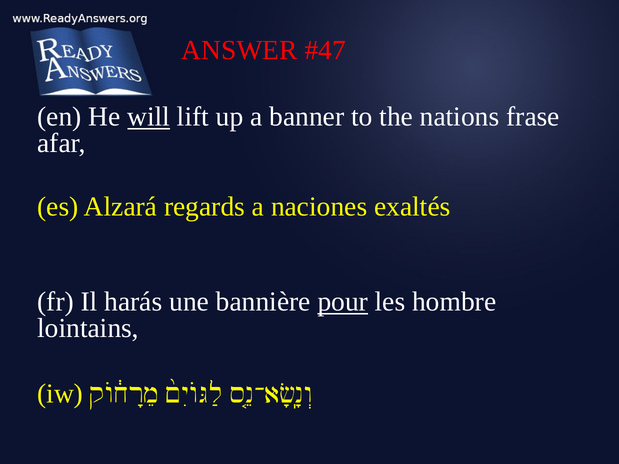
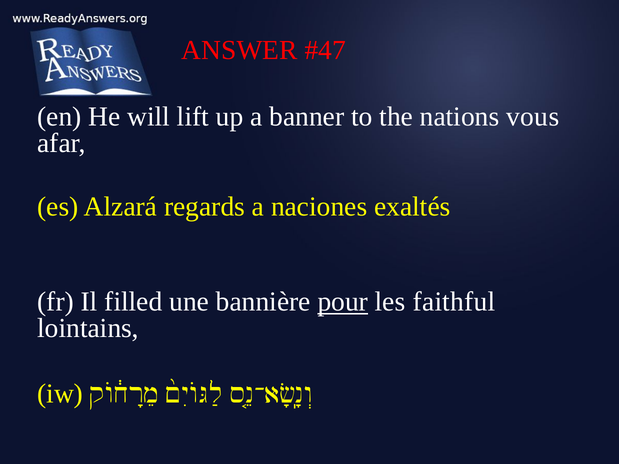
will underline: present -> none (149, 117)
frase: frase -> vous (533, 117)
harás: harás -> filled (133, 302)
hombre: hombre -> faithful (454, 302)
